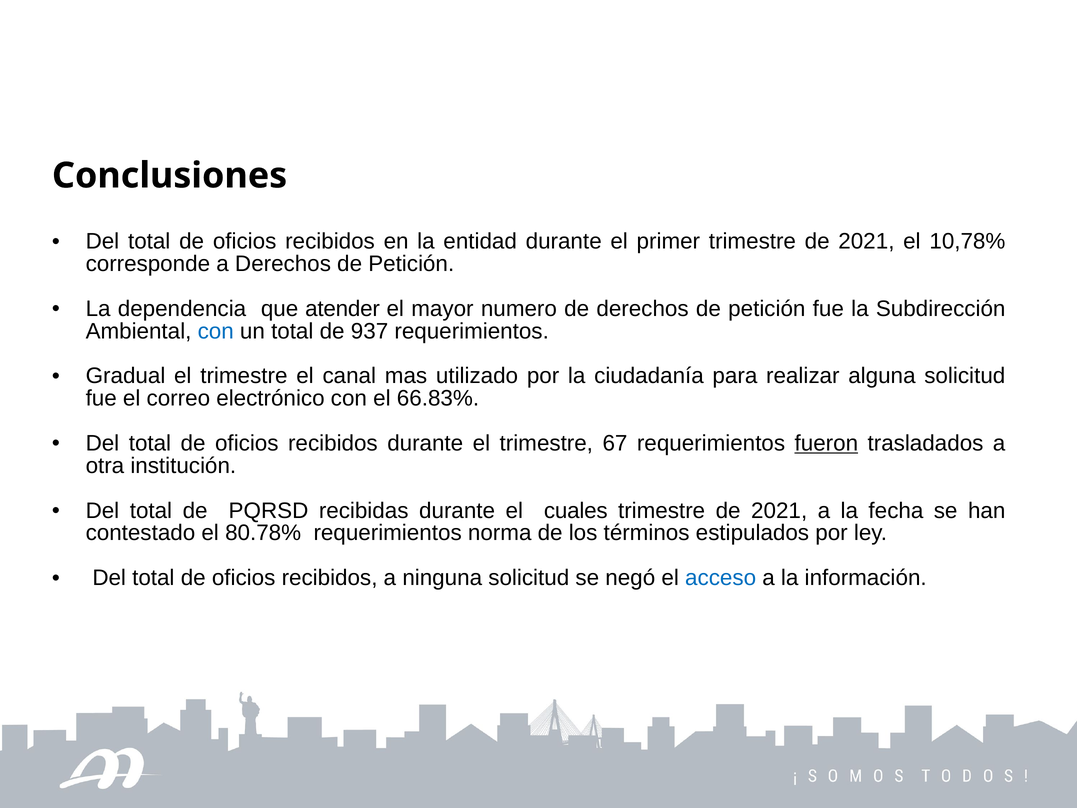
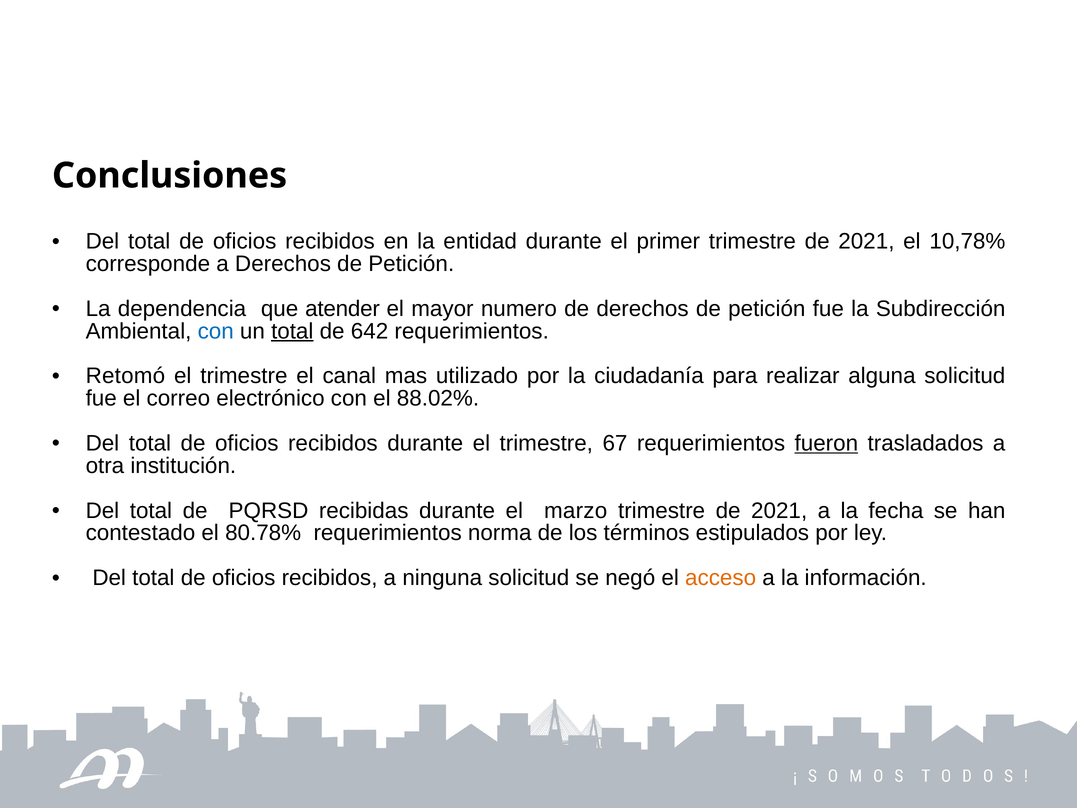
total underline: none -> present (292, 331)
937: 937 -> 642 (370, 331)
Gradual: Gradual -> Retomó (125, 376)
66.83%: 66.83% -> 88.02% (438, 398)
cuales: cuales -> marzo (576, 510)
acceso colour: blue -> orange (721, 578)
